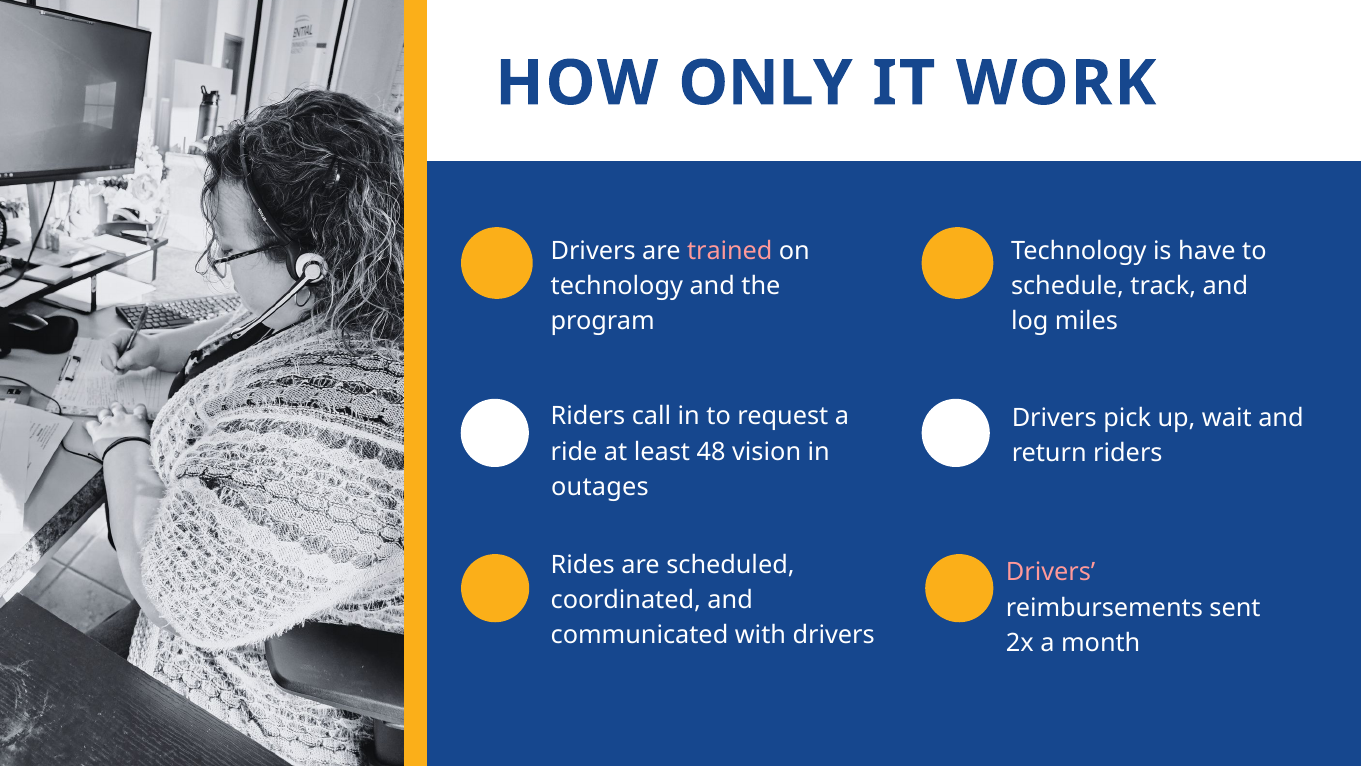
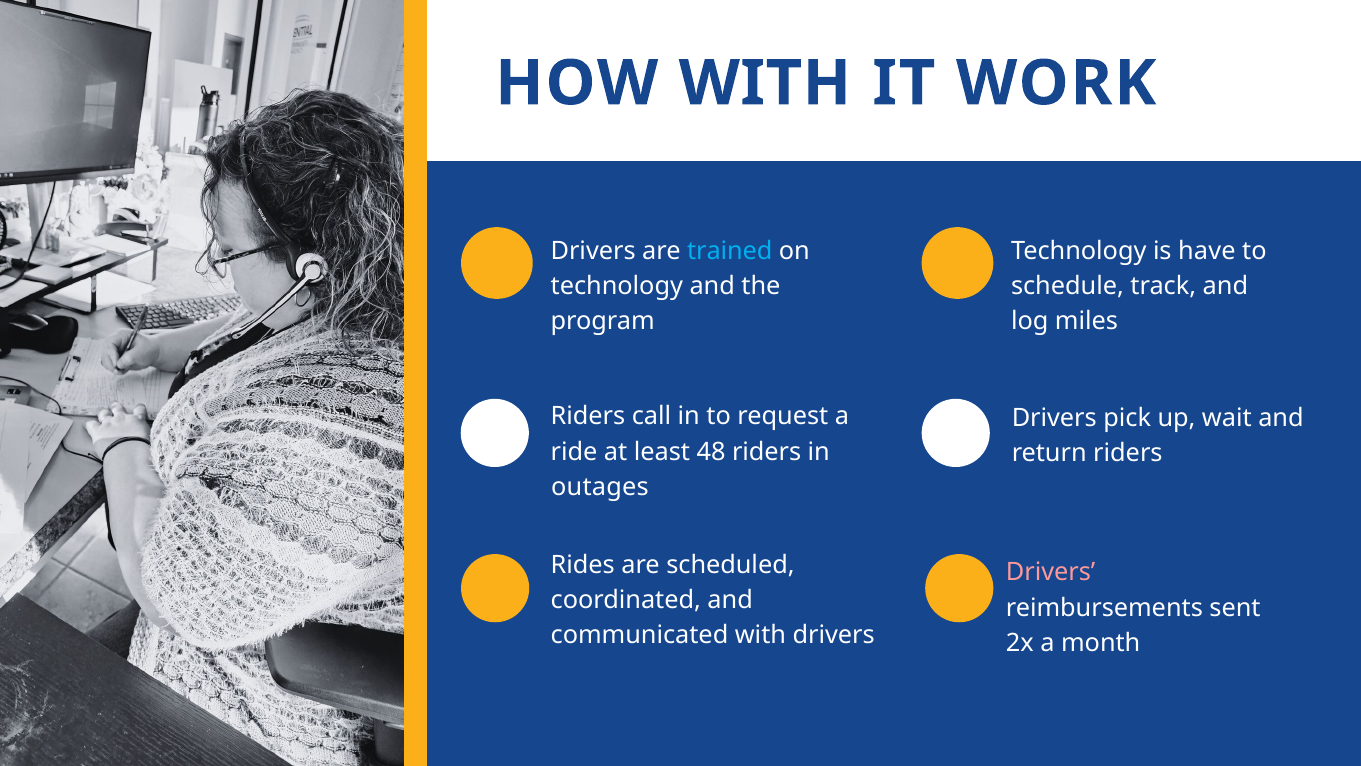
HOW ONLY: ONLY -> WITH (765, 83)
trained colour: pink -> light blue (730, 251)
48 vision: vision -> riders (767, 452)
